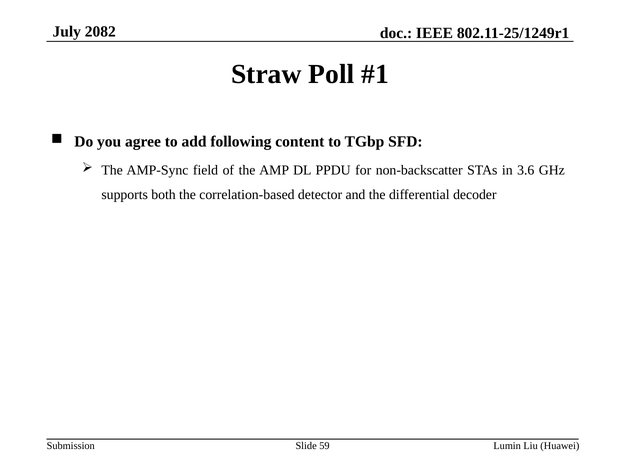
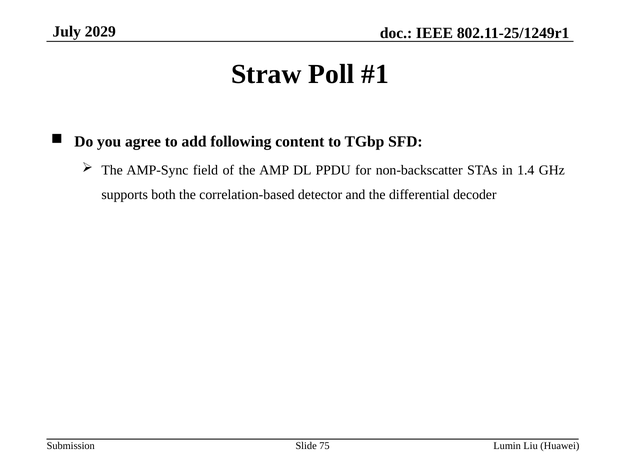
2082: 2082 -> 2029 (100, 32)
3.6: 3.6 -> 1.4 (526, 170)
59: 59 -> 75 (324, 446)
